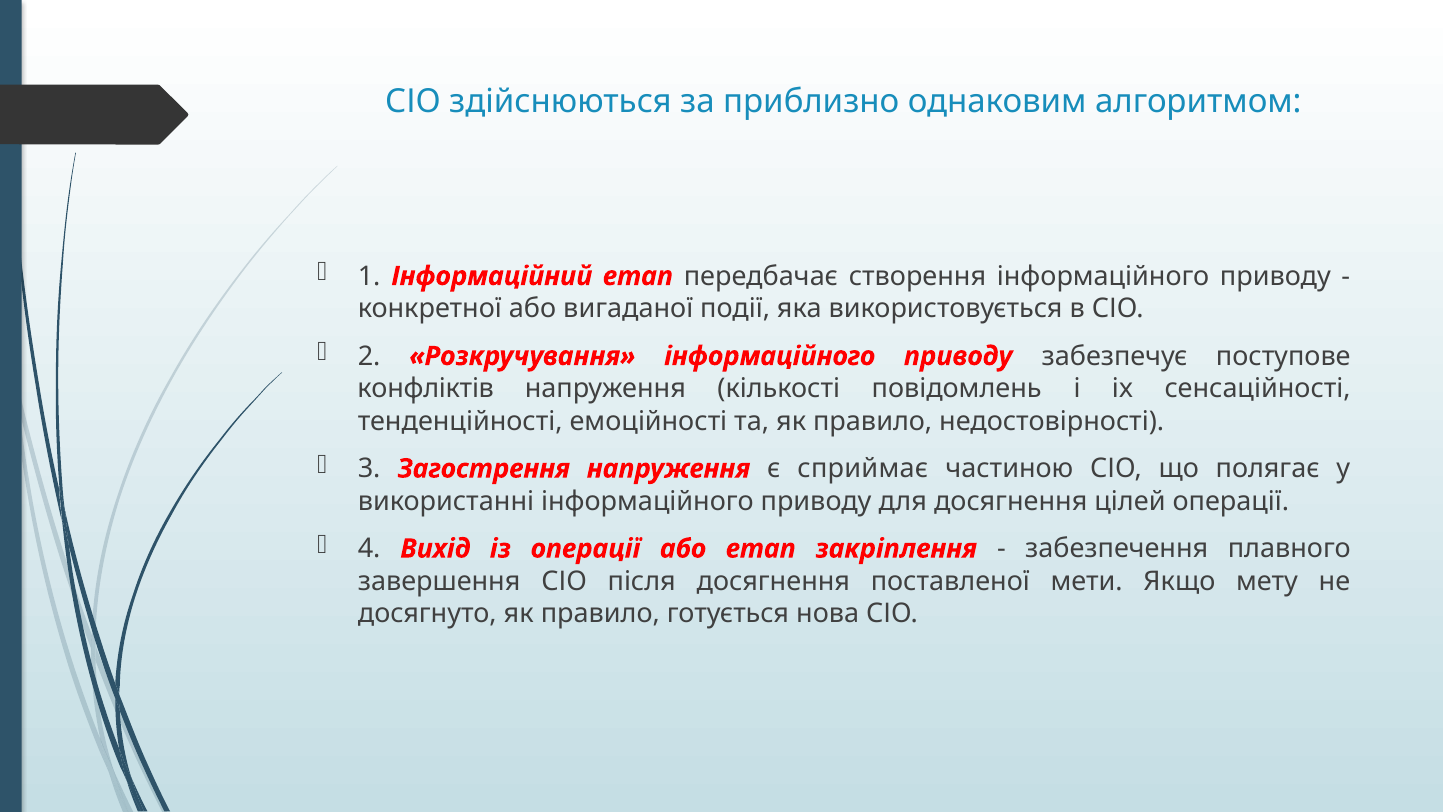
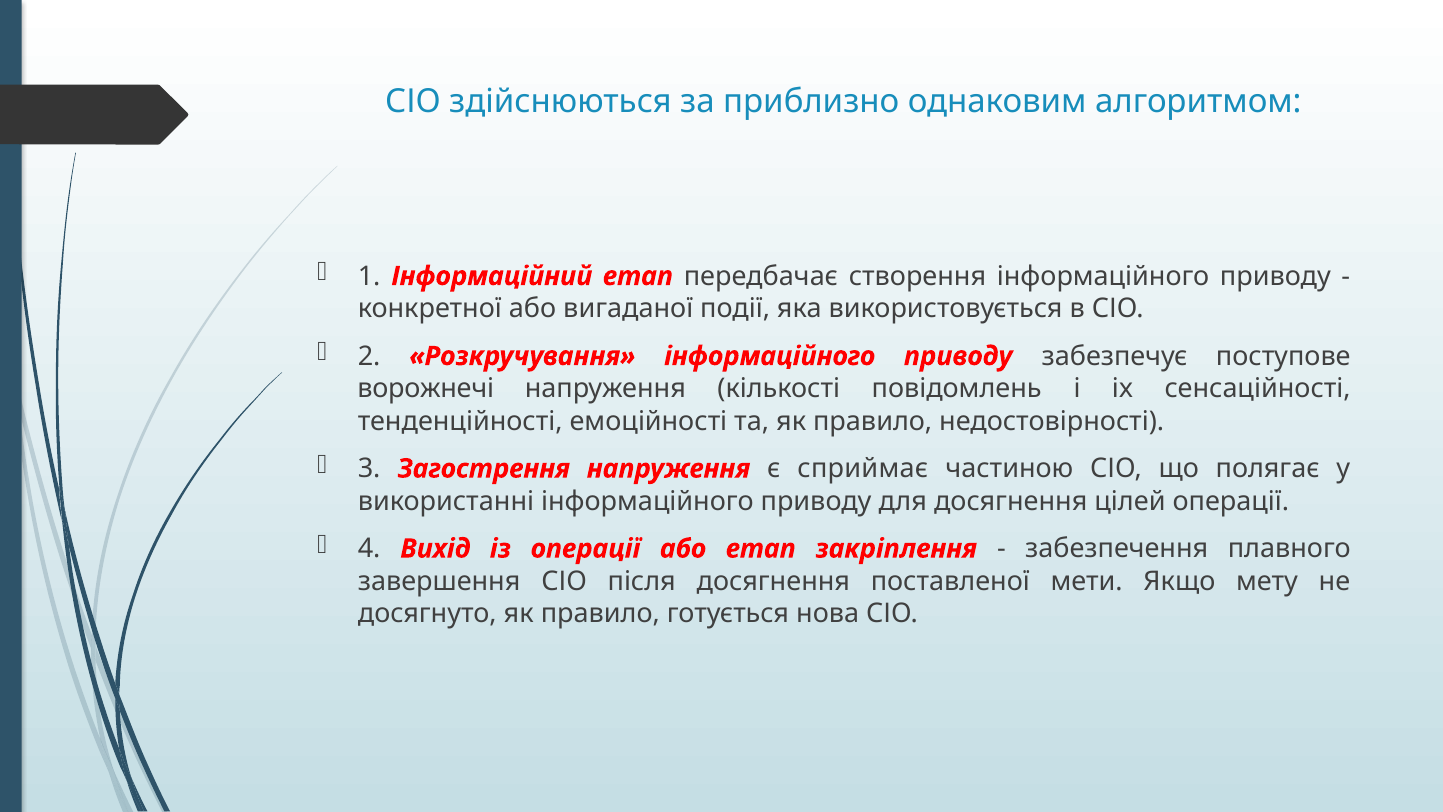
конфліктів: конфліктів -> ворожнечі (426, 389)
